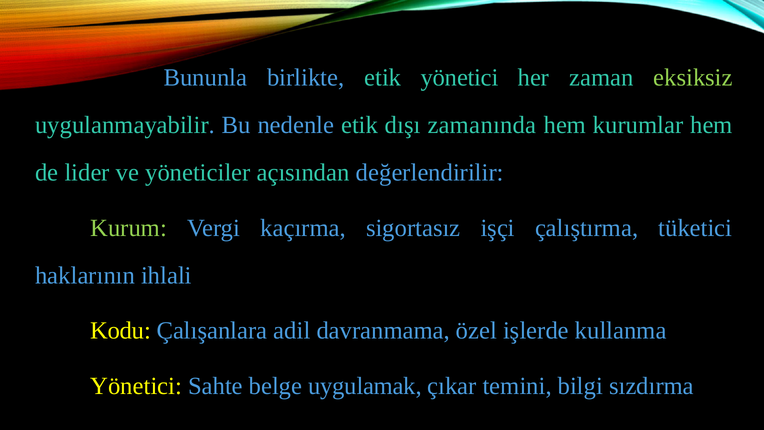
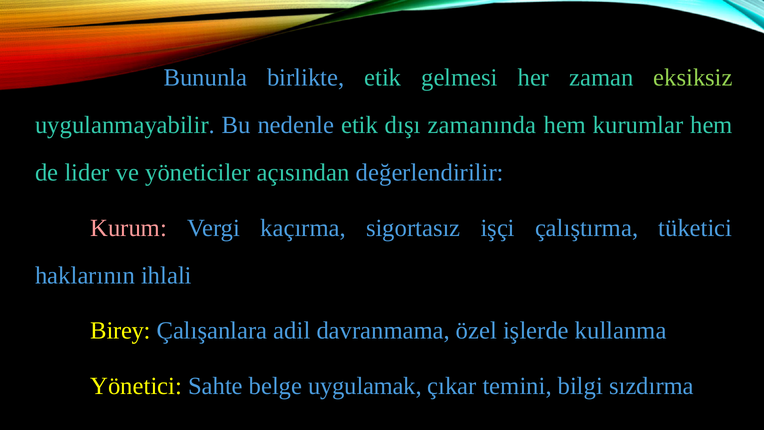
etik yönetici: yönetici -> gelmesi (459, 78)
Kurum colour: light green -> pink (129, 228)
Kodu: Kodu -> Birey (121, 331)
